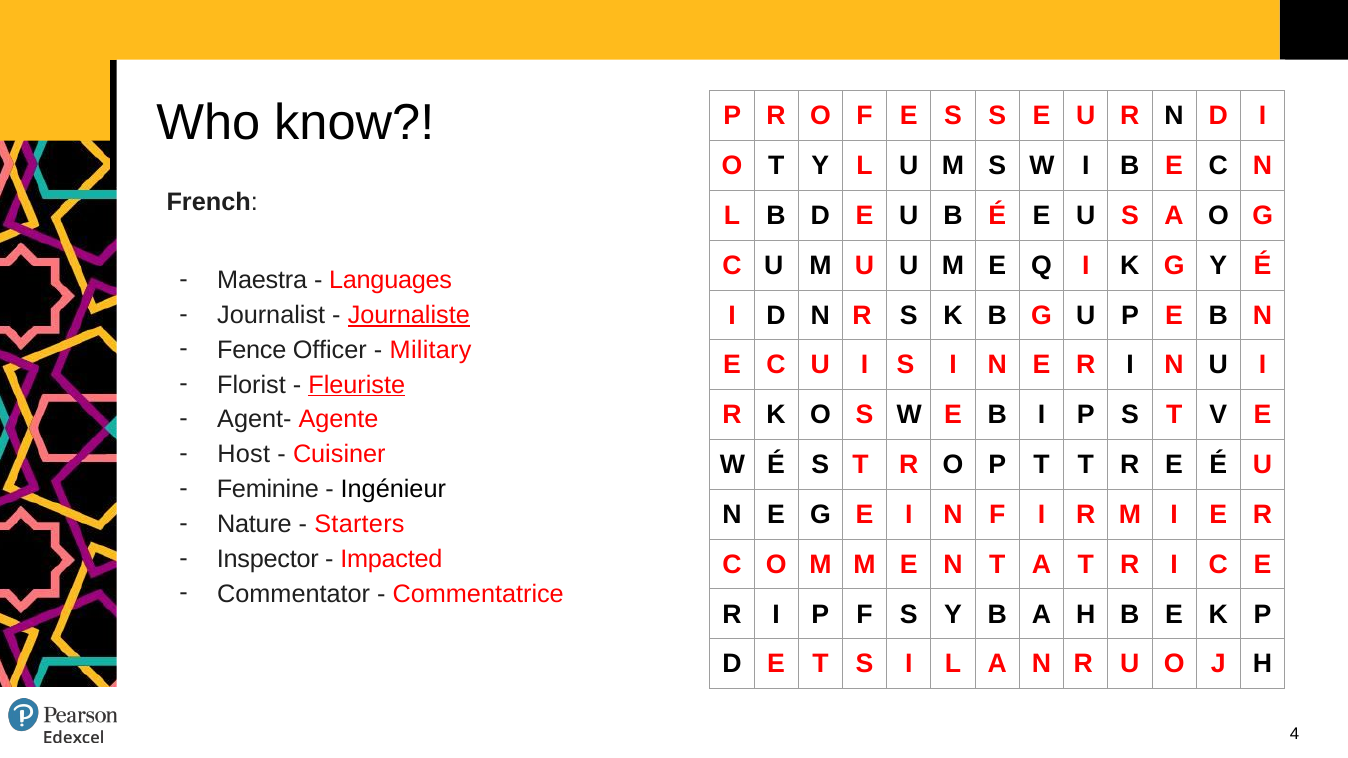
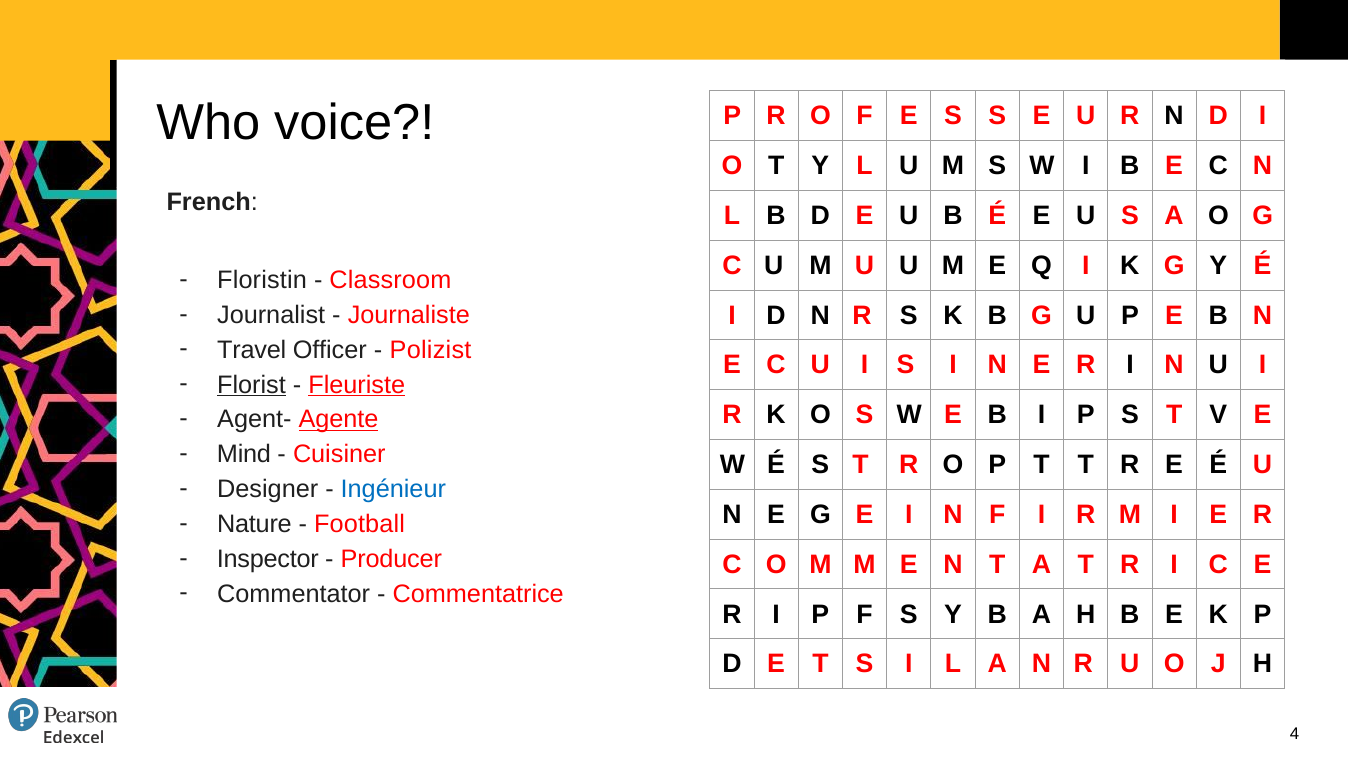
know: know -> voice (354, 123)
Maestra: Maestra -> Floristin (262, 280)
Languages: Languages -> Classroom (390, 280)
Journaliste underline: present -> none (409, 315)
Fence: Fence -> Travel (252, 350)
Military: Military -> Polizist (431, 350)
Florist underline: none -> present (252, 385)
Agente underline: none -> present (339, 420)
Host: Host -> Mind (244, 455)
Feminine: Feminine -> Designer (268, 489)
Ingénieur colour: black -> blue (393, 489)
Starters: Starters -> Football (360, 524)
Impacted: Impacted -> Producer (391, 559)
